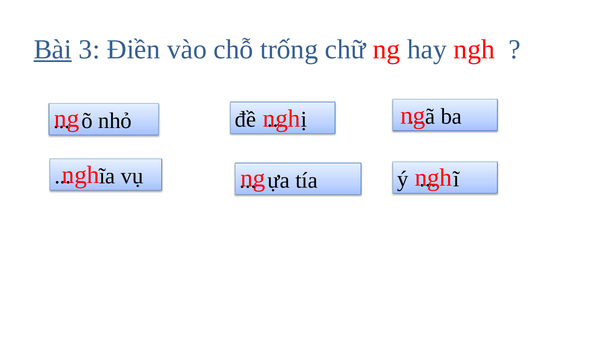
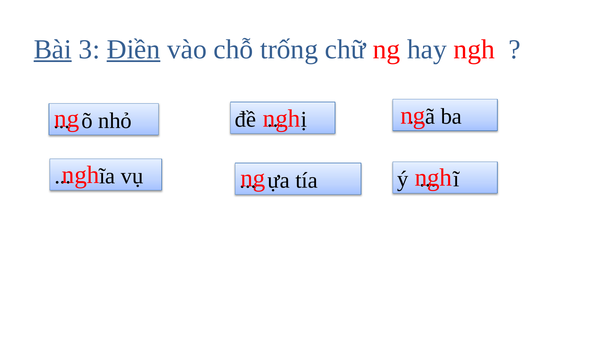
Điền underline: none -> present (134, 49)
